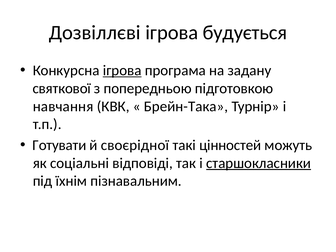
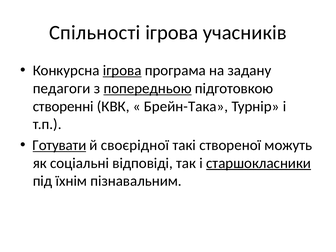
Дозвіллєві: Дозвіллєві -> Спільності (95, 33)
будується: будується -> учасників (245, 33)
святкової: святкової -> педагоги (62, 88)
попередньою underline: none -> present (148, 88)
навчання: навчання -> створенні (63, 106)
Готувати underline: none -> present (59, 145)
цінностей: цінностей -> створеної (230, 145)
